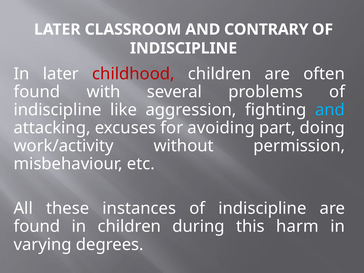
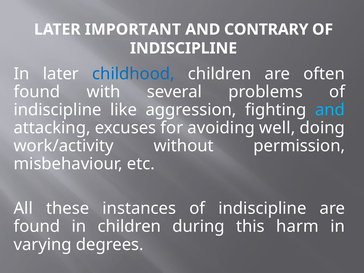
CLASSROOM: CLASSROOM -> IMPORTANT (133, 29)
childhood colour: red -> blue (133, 74)
part: part -> well (277, 128)
